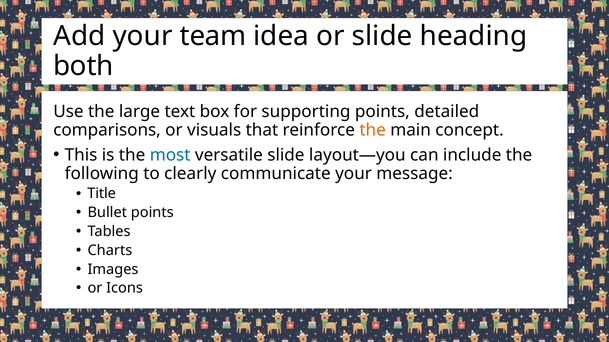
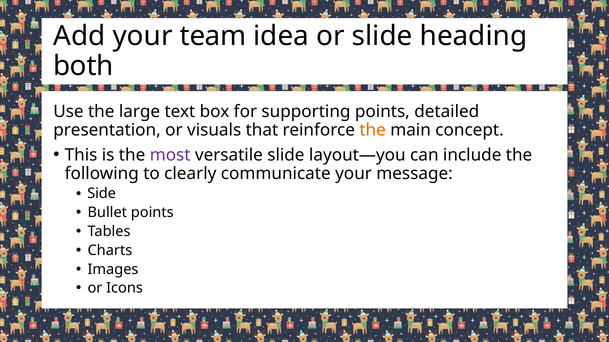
comparisons: comparisons -> presentation (107, 130)
most colour: blue -> purple (170, 155)
Title: Title -> Side (102, 194)
